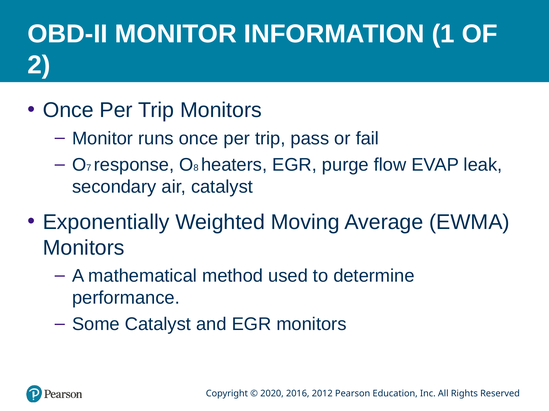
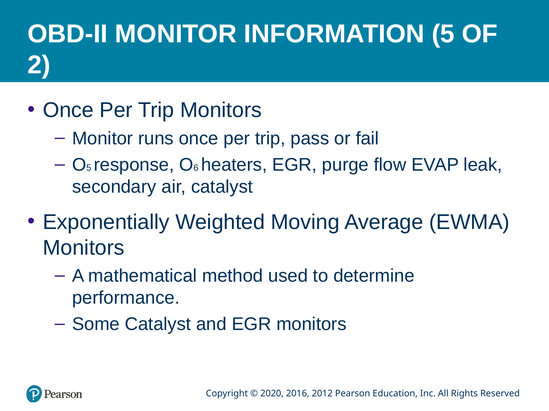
INFORMATION 1: 1 -> 5 (443, 34)
7: 7 -> 5 (89, 168)
8: 8 -> 6 (196, 168)
